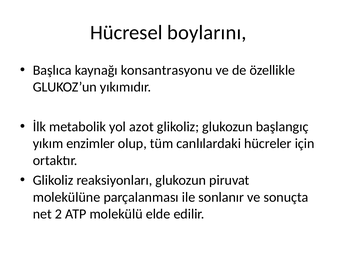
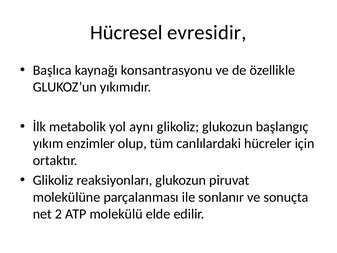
boylarını: boylarını -> evresidir (207, 33)
azot: azot -> aynı (141, 127)
